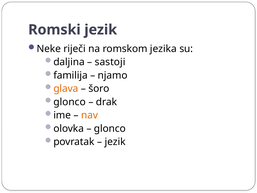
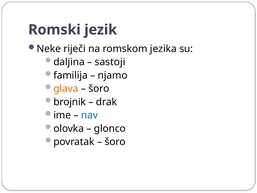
glonco: glonco -> brojnik (70, 102)
nav colour: orange -> blue (90, 115)
jezik: jezik -> šoro (115, 142)
